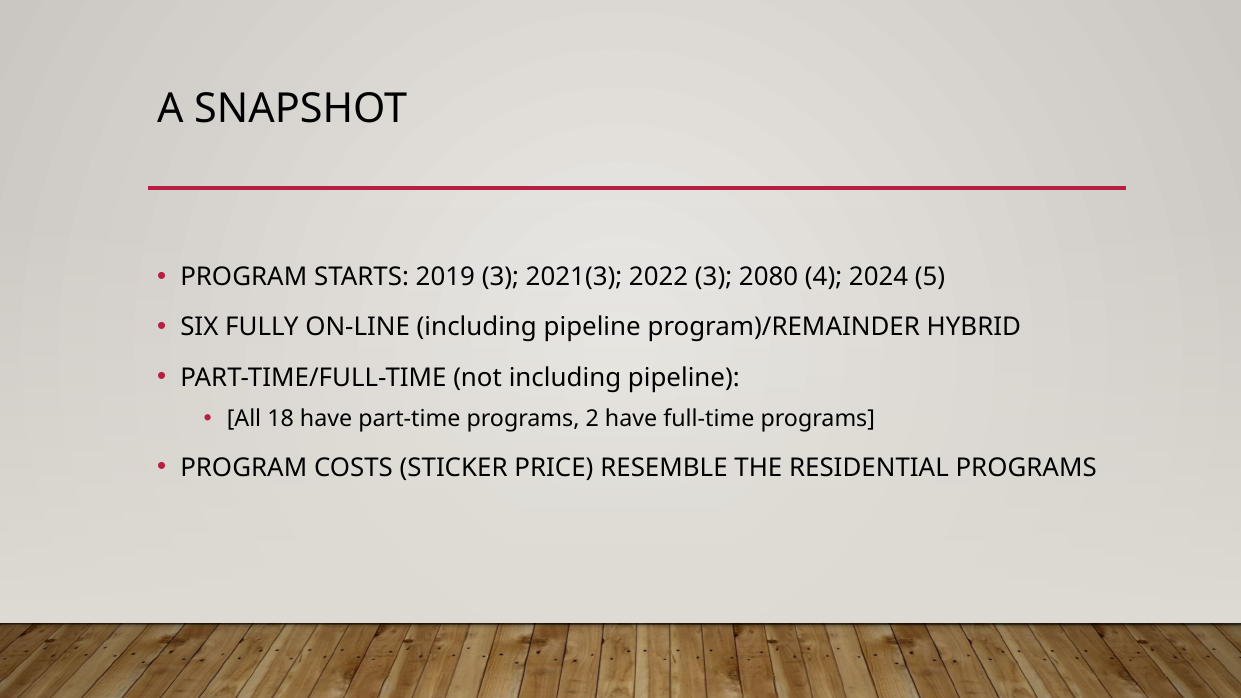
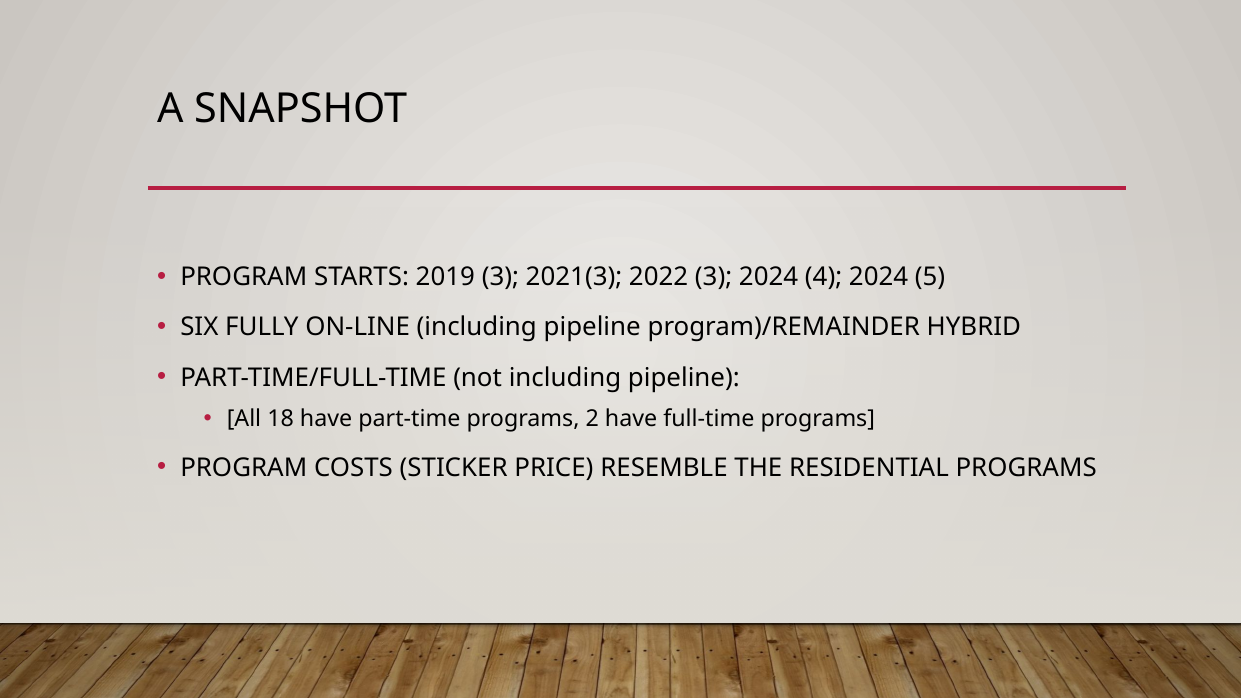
3 2080: 2080 -> 2024 (769, 277)
